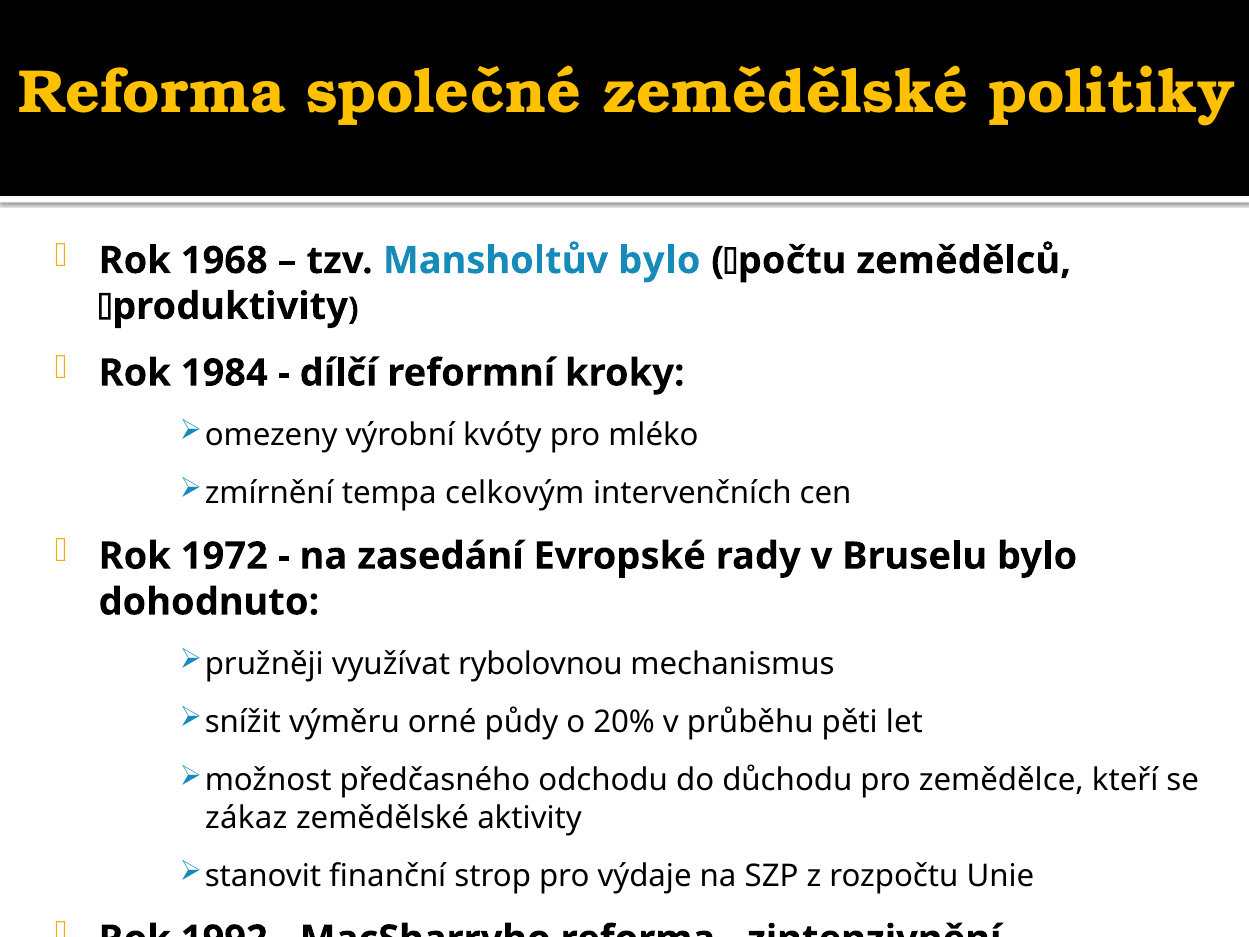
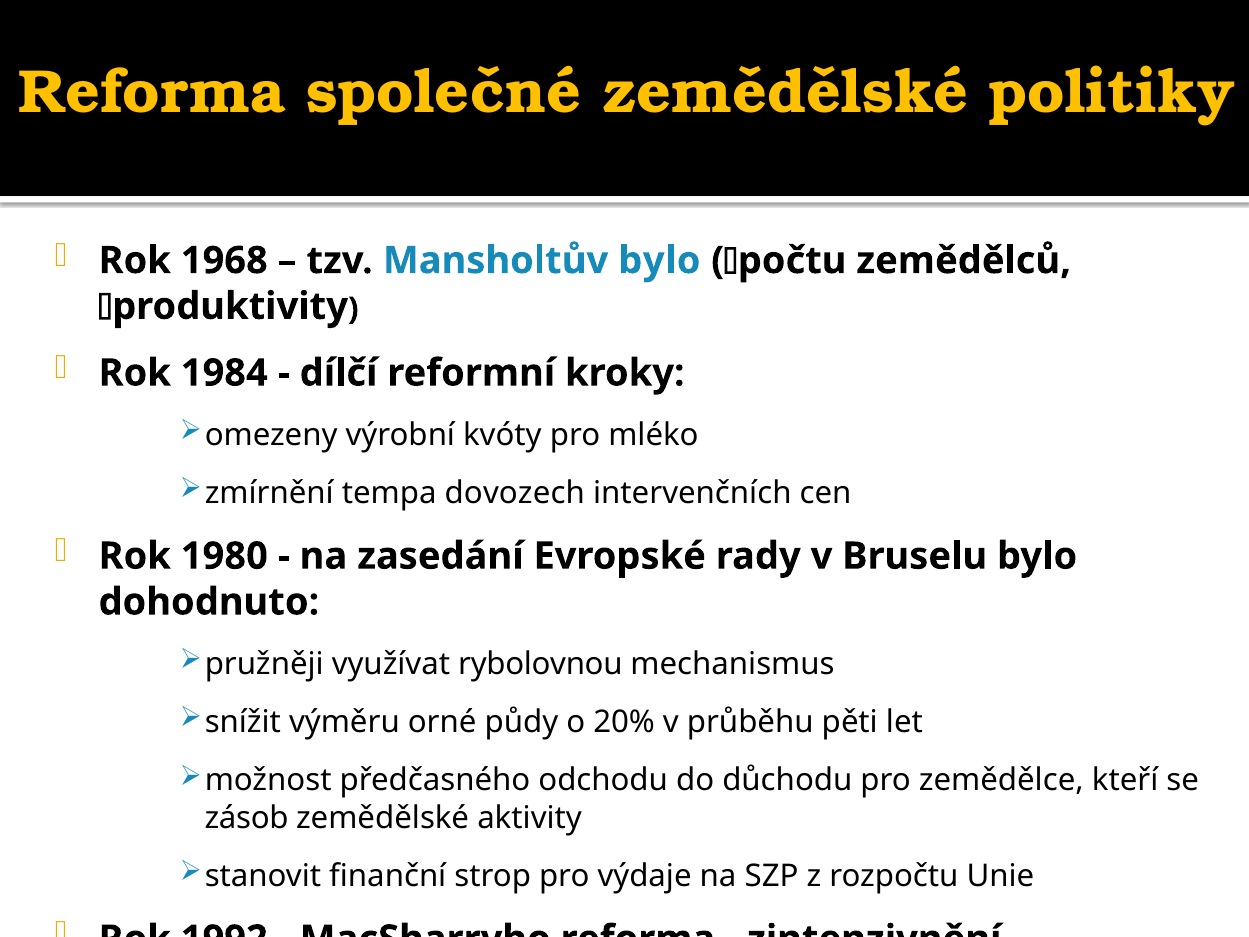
celkovým: celkovým -> dovozech (515, 493)
1972: 1972 -> 1980 (224, 556)
zákaz: zákaz -> zásob (247, 818)
